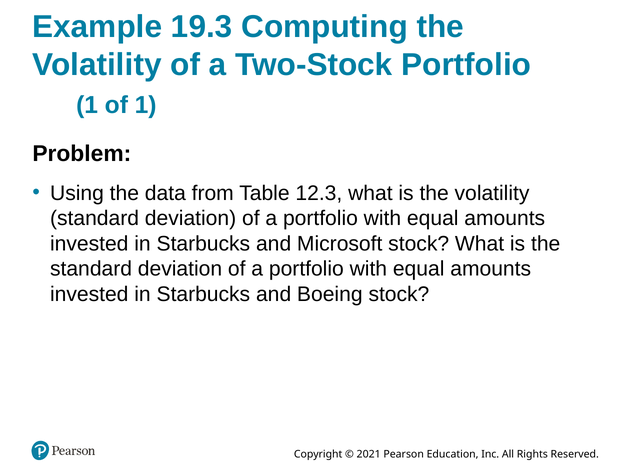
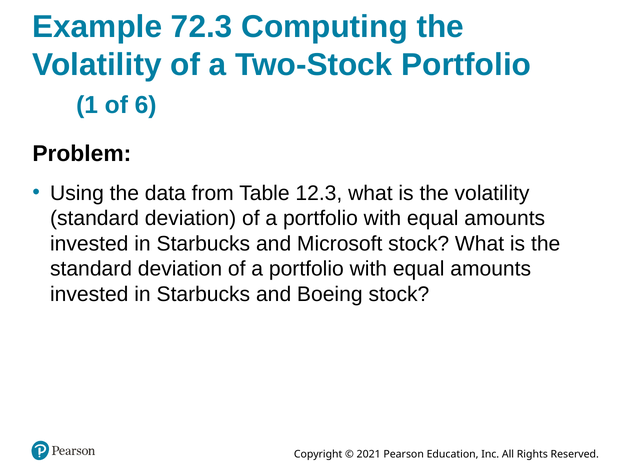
19.3: 19.3 -> 72.3 (202, 27)
of 1: 1 -> 6 (146, 105)
